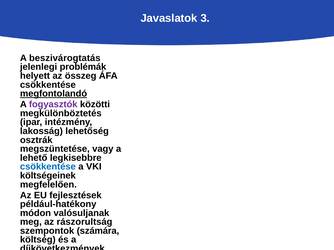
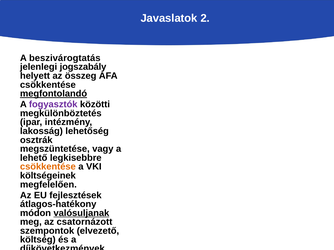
3: 3 -> 2 (205, 18)
problémák: problémák -> jogszabály (83, 67)
csökkentése colour: blue -> orange (48, 167)
például-hatékony: például-hatékony -> átlagos-hatékony (58, 205)
valósuljanak underline: none -> present (81, 213)
rászorultság: rászorultság -> csatornázott (85, 222)
számára: számára -> elvezető (98, 231)
